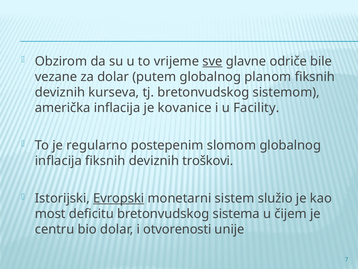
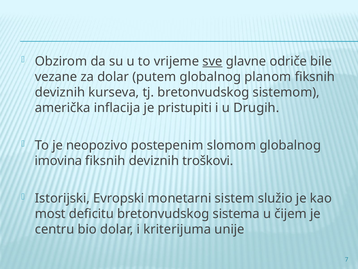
kovanice: kovanice -> pristupiti (185, 108)
Facility: Facility -> Drugih (256, 108)
regularno: regularno -> neopozivo (97, 145)
inflacija: inflacija -> imovina (58, 161)
Evropski underline: present -> none (119, 198)
otvorenosti: otvorenosti -> kriterijuma (177, 229)
